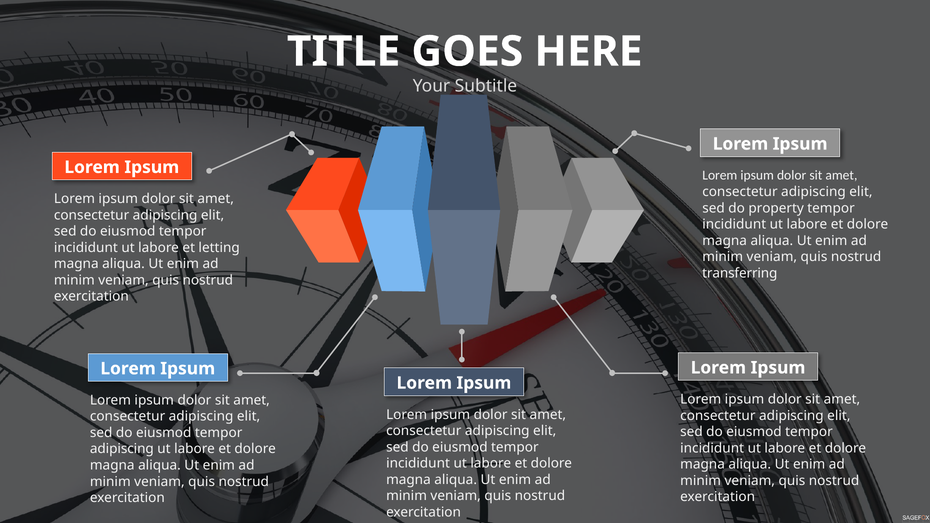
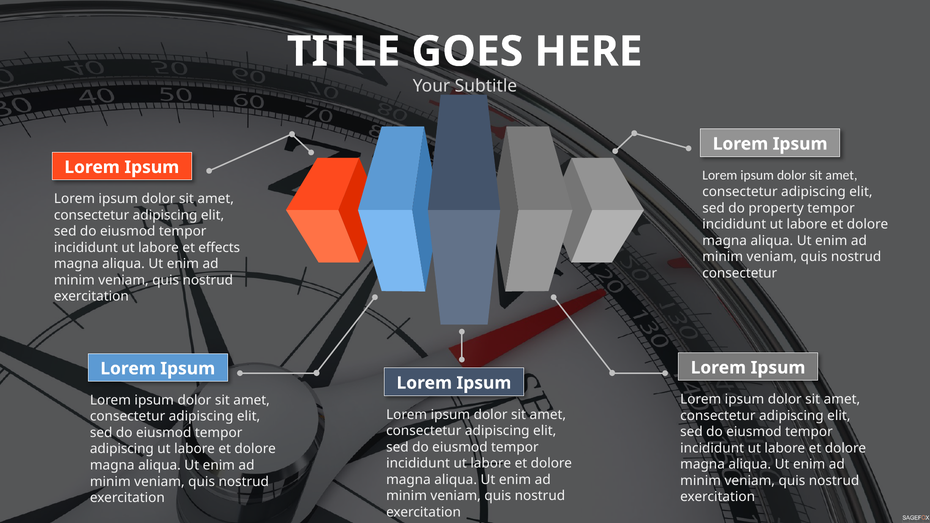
letting: letting -> effects (219, 248)
transferring: transferring -> consectetur (740, 273)
